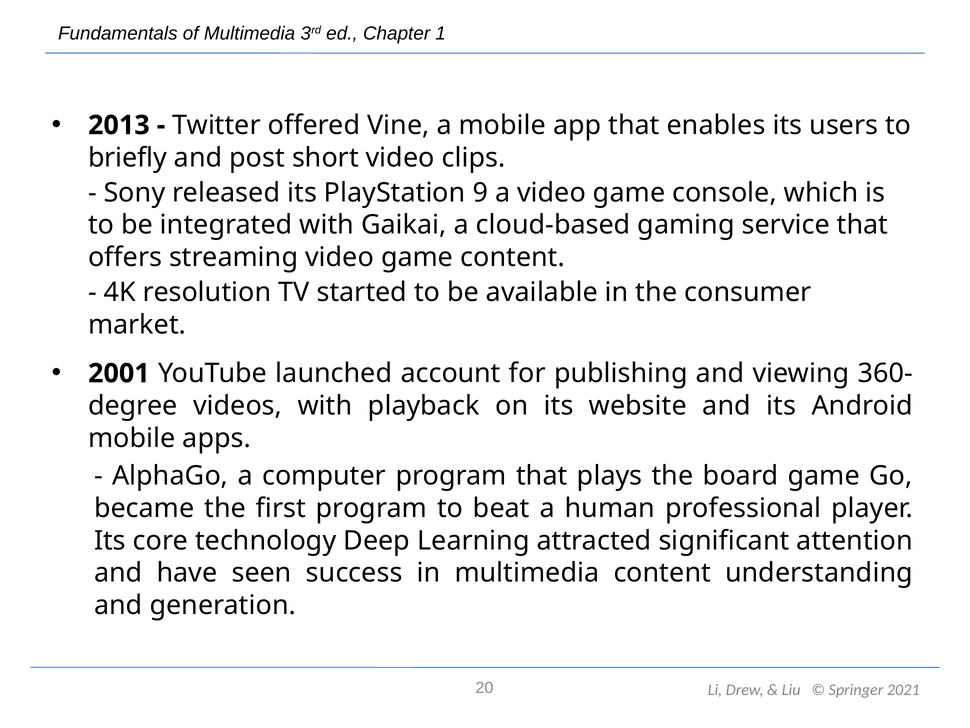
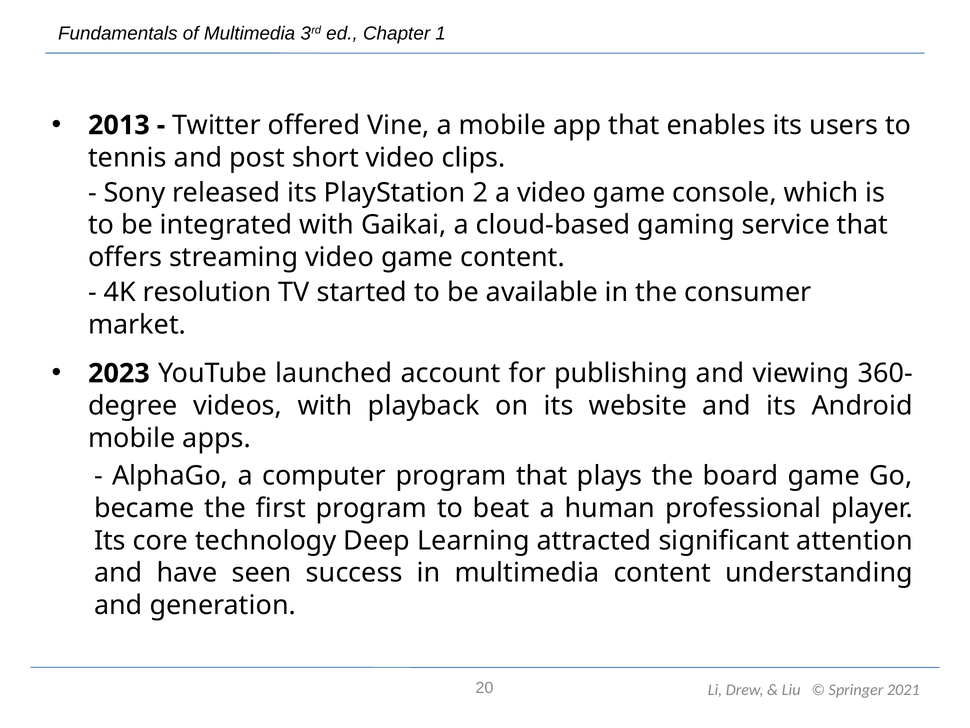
briefly: briefly -> tennis (127, 157)
9: 9 -> 2 (480, 193)
2001: 2001 -> 2023 (119, 373)
